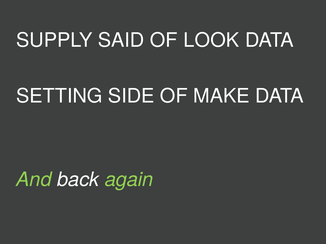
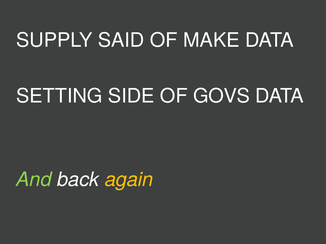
LOOK: LOOK -> MAKE (211, 41)
MAKE: MAKE -> GOVS (222, 96)
again colour: light green -> yellow (129, 180)
